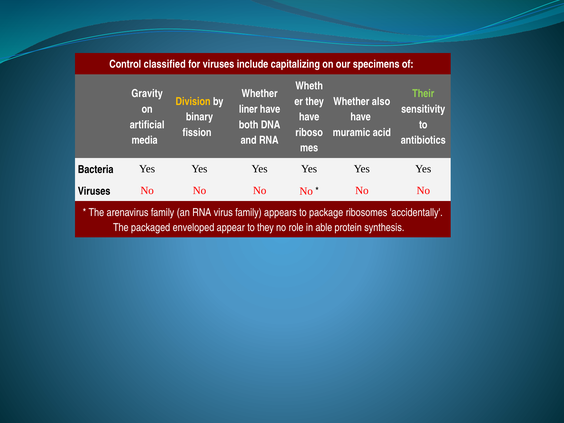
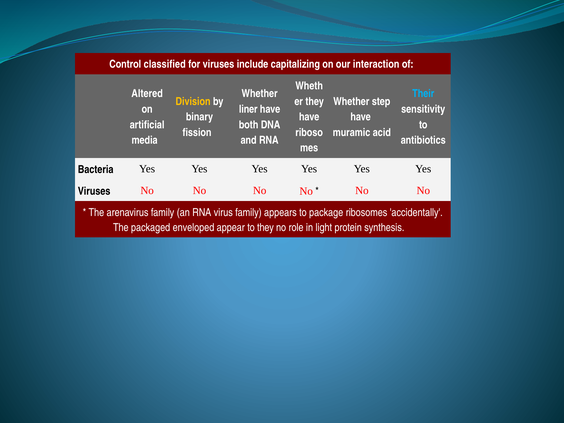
specimens: specimens -> interaction (376, 64)
Gravity: Gravity -> Altered (147, 94)
Their colour: light green -> light blue (423, 94)
also: also -> step (381, 101)
able: able -> light (324, 227)
